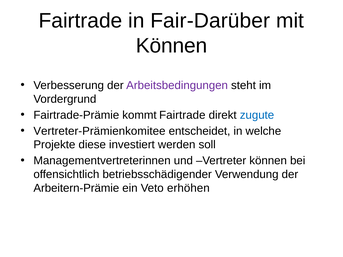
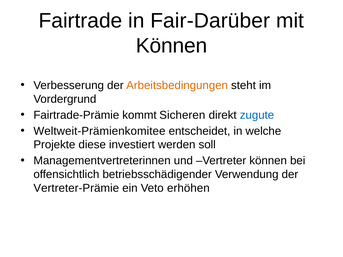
Arbeitsbedingungen colour: purple -> orange (177, 85)
kommt Fairtrade: Fairtrade -> Sicheren (182, 115)
Vertreter-Prämienkomitee: Vertreter-Prämienkomitee -> Weltweit-Prämienkomitee (99, 131)
Arbeitern-Prämie: Arbeitern-Prämie -> Vertreter-Prämie (76, 188)
